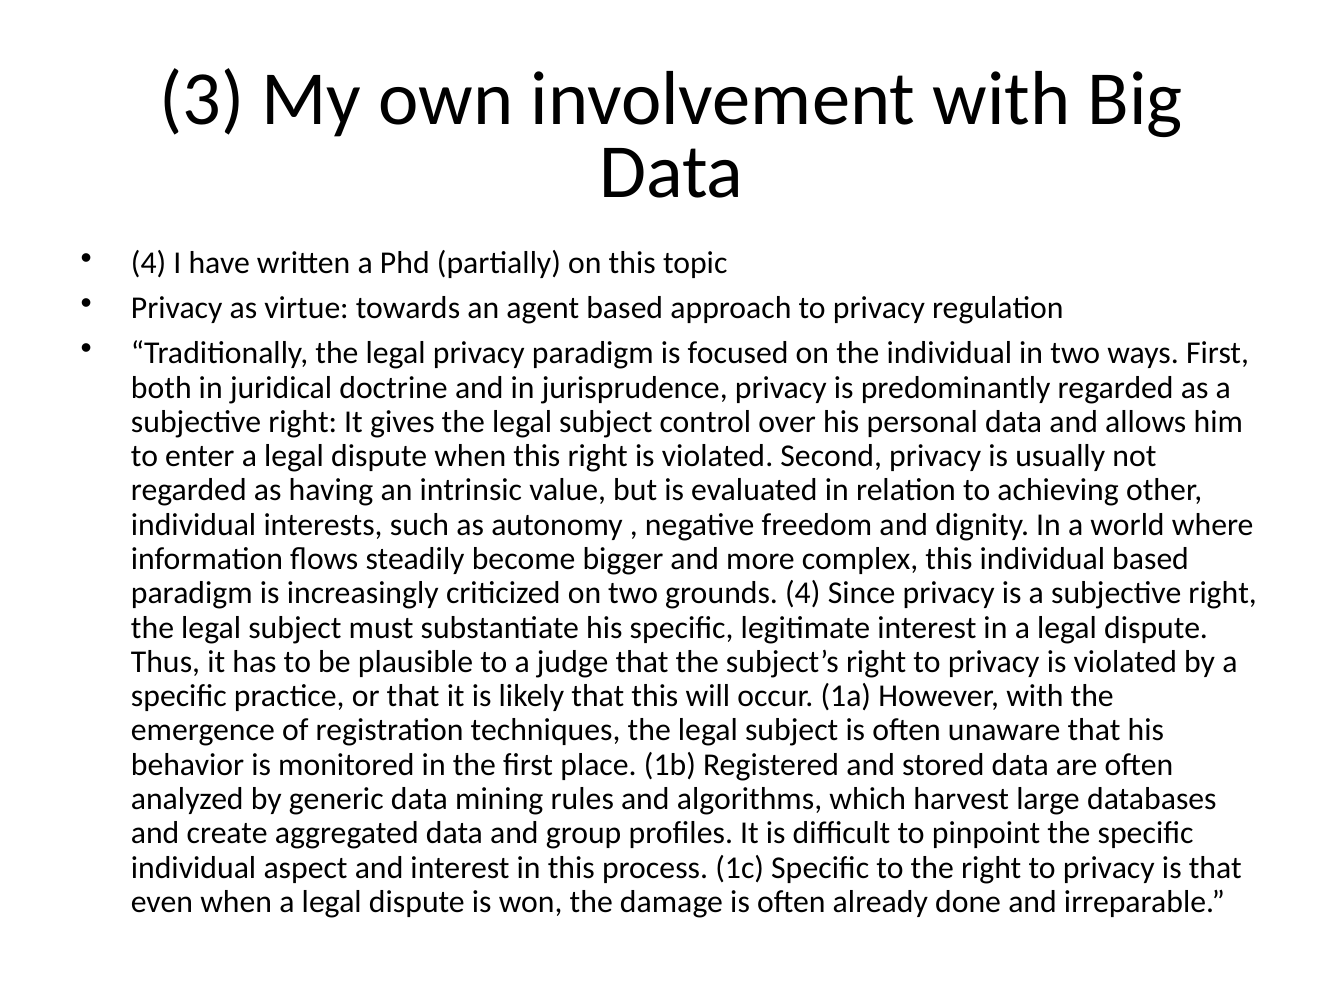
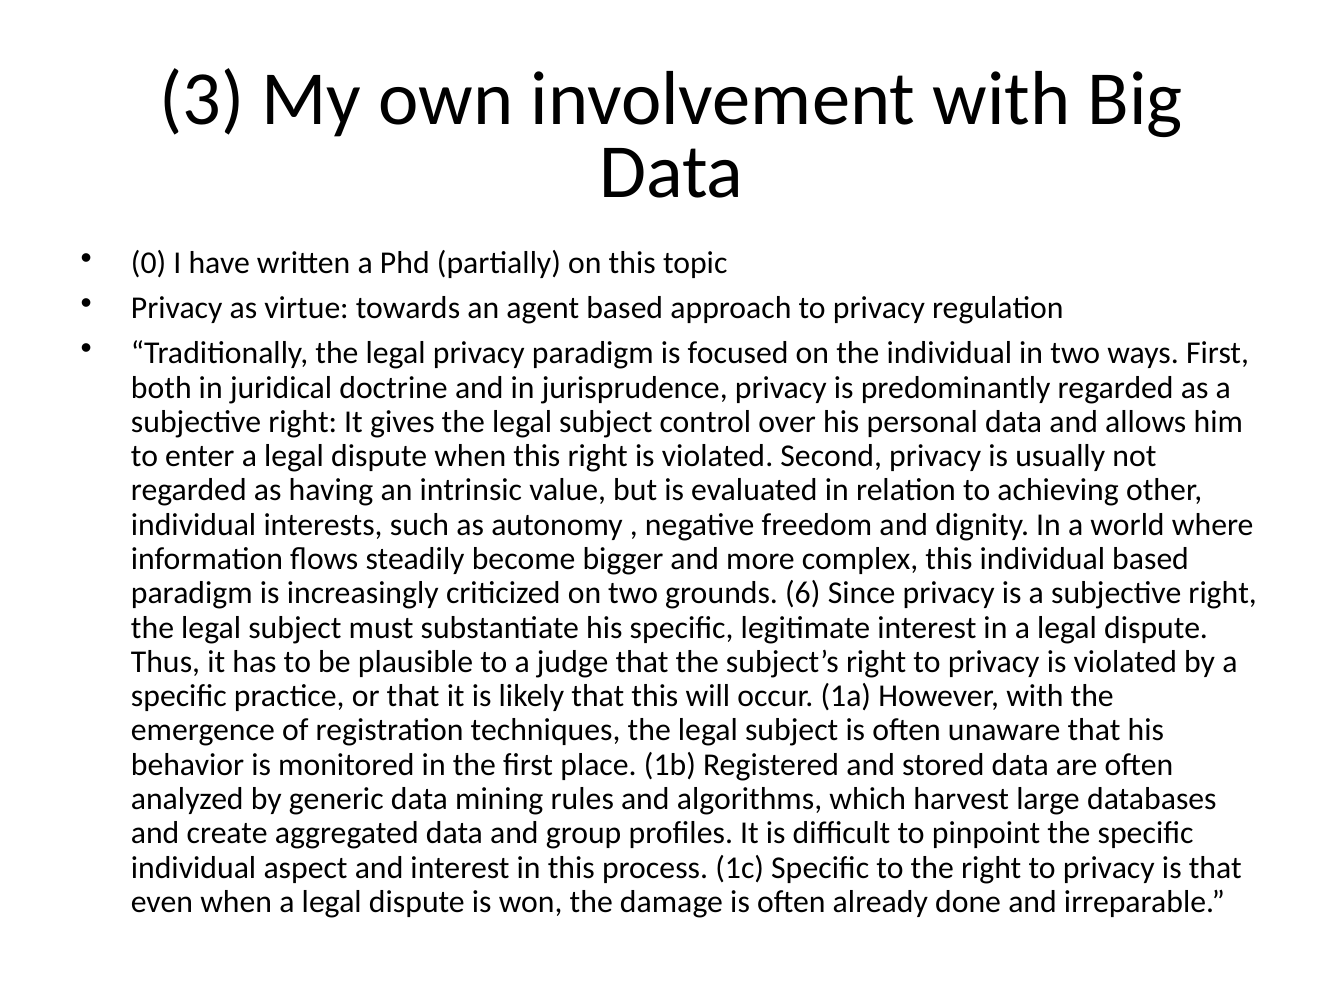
4: 4 -> 0 (149, 263)
grounds 4: 4 -> 6 (803, 593)
